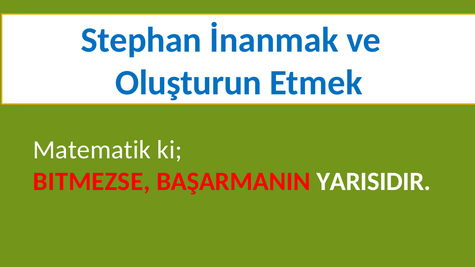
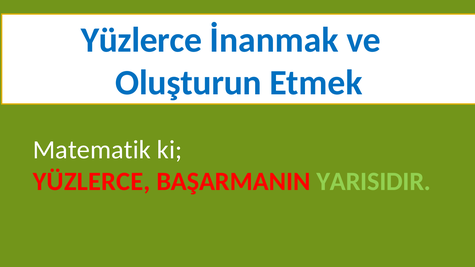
Stephan: Stephan -> Yüzlerce (141, 40)
BITMEZSE: BITMEZSE -> YÜZLERCE (92, 182)
YARISIDIR colour: white -> light green (374, 182)
